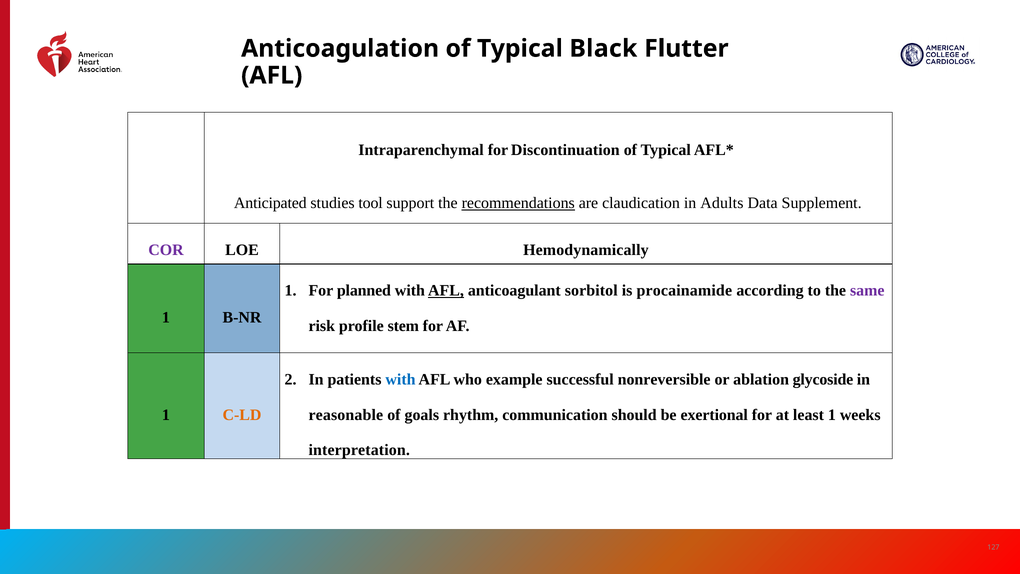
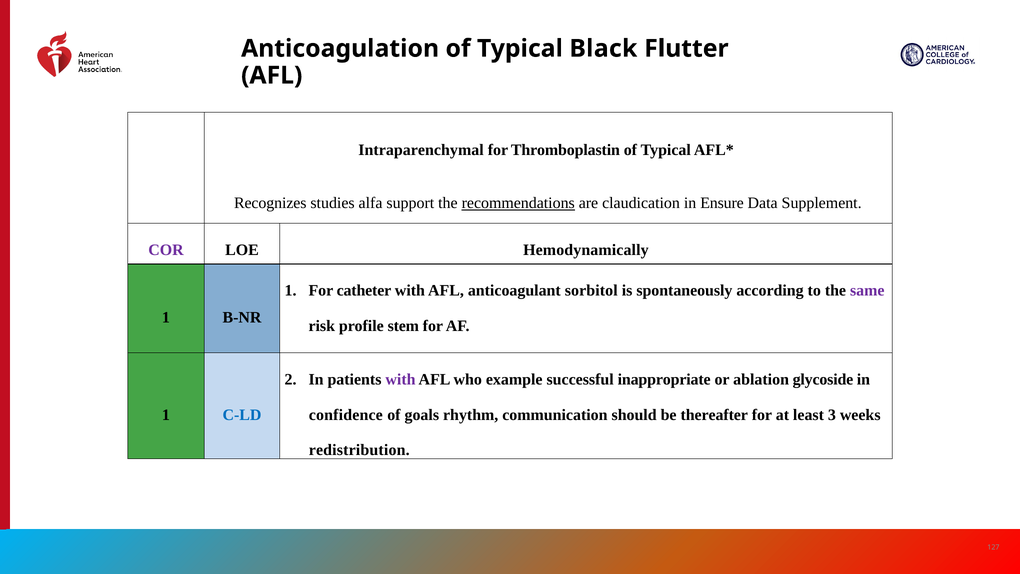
Discontinuation: Discontinuation -> Thromboplastin (565, 150)
Anticipated: Anticipated -> Recognizes (270, 203)
tool: tool -> alfa (371, 203)
Adults: Adults -> Ensure (722, 203)
planned: planned -> catheter (364, 291)
AFL underline: present -> none (446, 291)
procainamide: procainamide -> spontaneously (684, 291)
with colour: blue -> purple (401, 379)
nonreversible: nonreversible -> inappropriate (664, 379)
C-LD colour: orange -> blue (242, 415)
reasonable: reasonable -> confidence (346, 415)
exertional: exertional -> thereafter (714, 415)
least 1: 1 -> 3 (832, 415)
interpretation: interpretation -> redistribution (359, 450)
